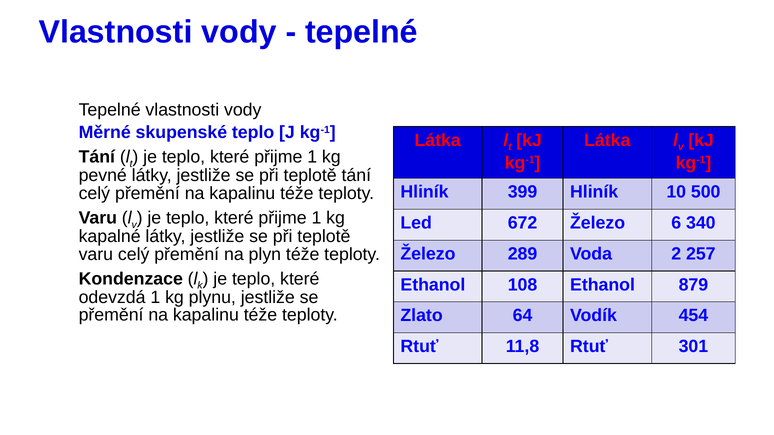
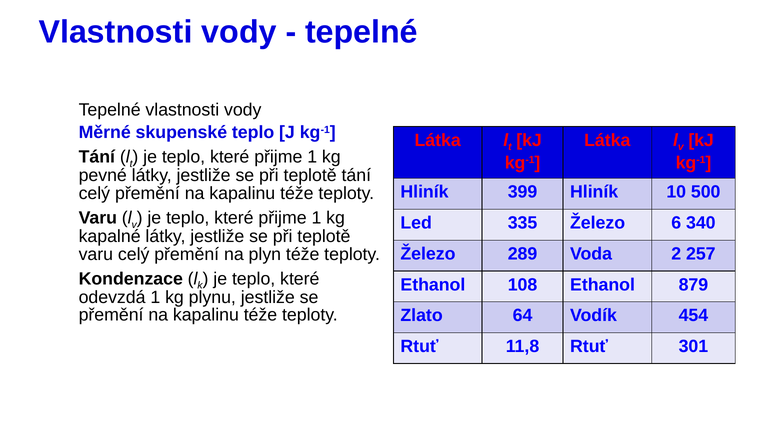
672: 672 -> 335 (523, 223)
